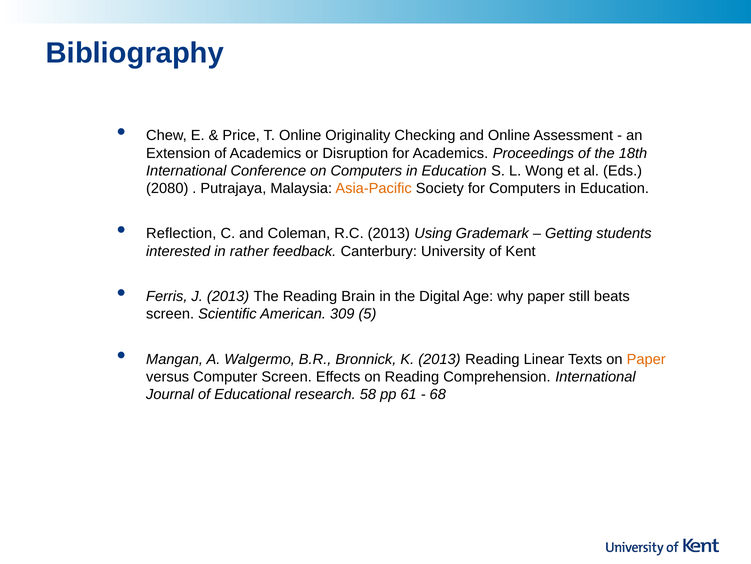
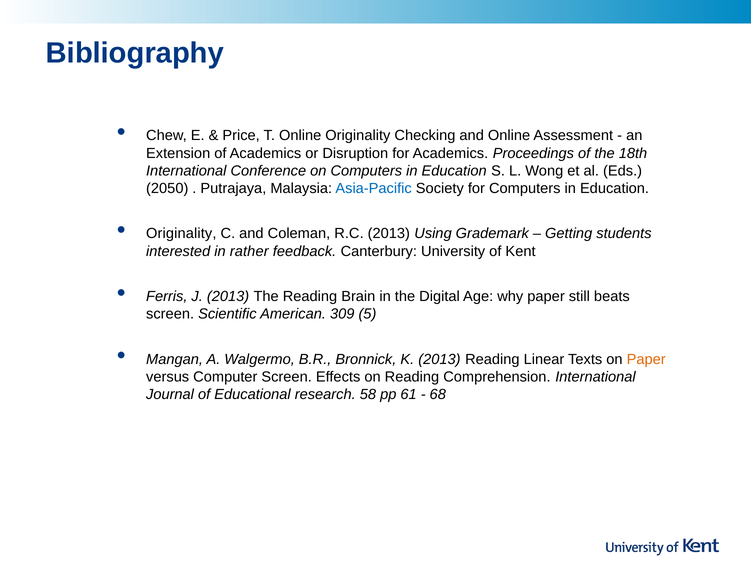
2080: 2080 -> 2050 (167, 188)
Asia-Pacific colour: orange -> blue (374, 188)
Reflection: Reflection -> Originality (181, 233)
